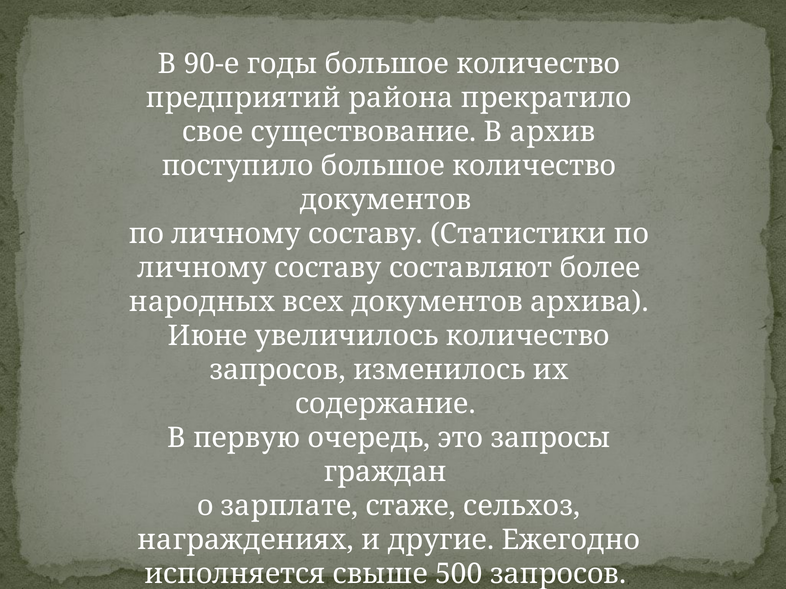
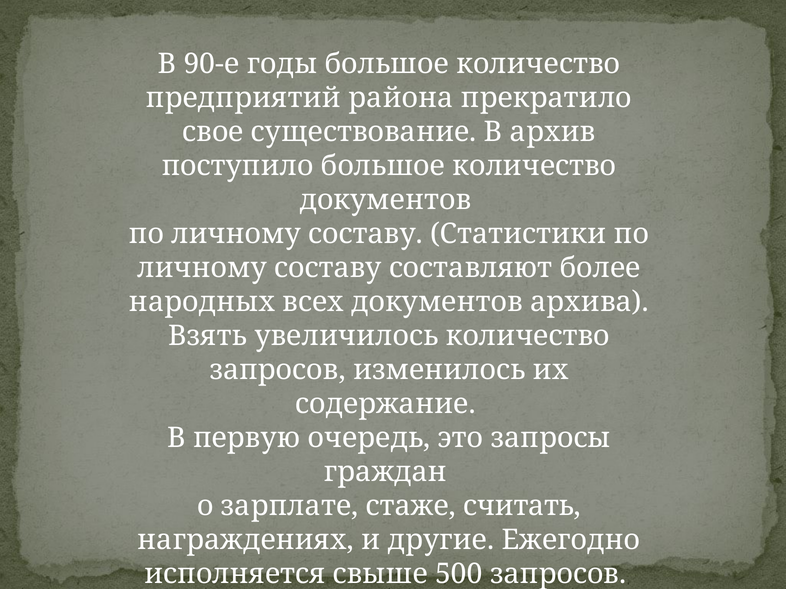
Июне: Июне -> Взять (208, 336)
сельхоз: сельхоз -> считать (522, 506)
